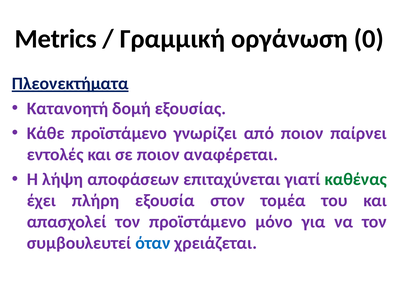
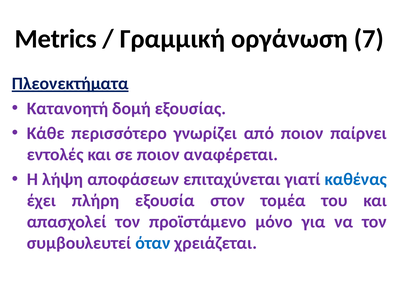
0: 0 -> 7 (369, 39)
Κάθε προϊστάμενο: προϊστάμενο -> περισσότερο (119, 133)
καθένας colour: green -> blue (356, 179)
